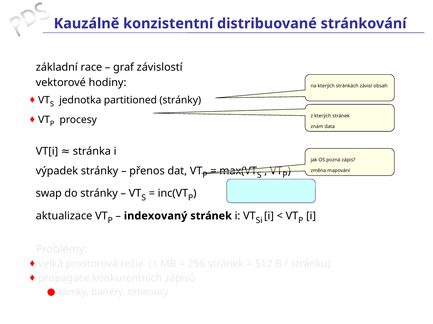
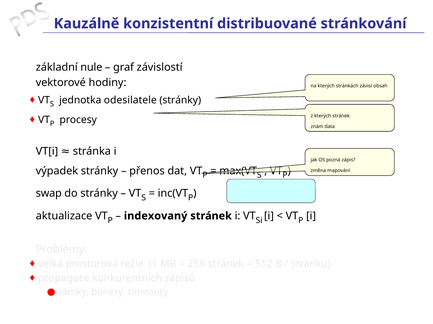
race: race -> nule (91, 68)
partitioned: partitioned -> odesilatele (130, 100)
